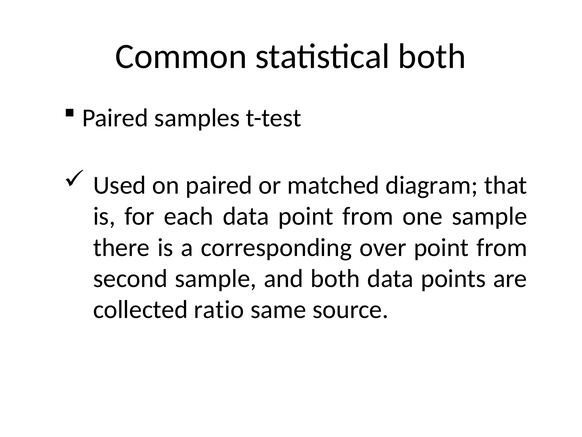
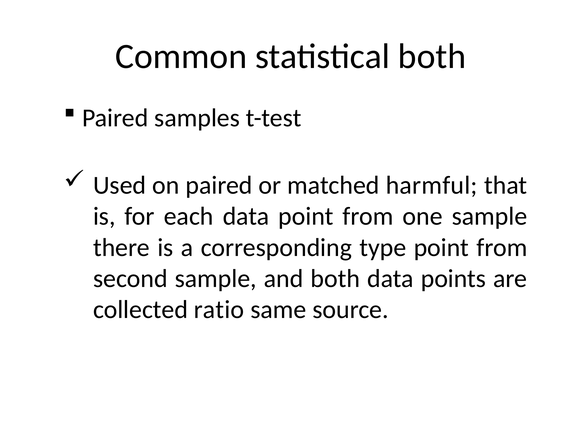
diagram: diagram -> harmful (432, 185)
over: over -> type (383, 247)
